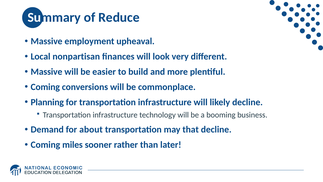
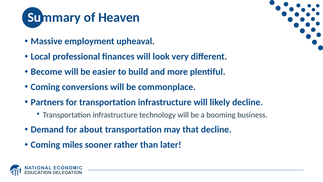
Reduce: Reduce -> Heaven (119, 17)
nonpartisan: nonpartisan -> professional (76, 56)
Massive: Massive -> Become (46, 72)
Planning: Planning -> Partners (47, 102)
